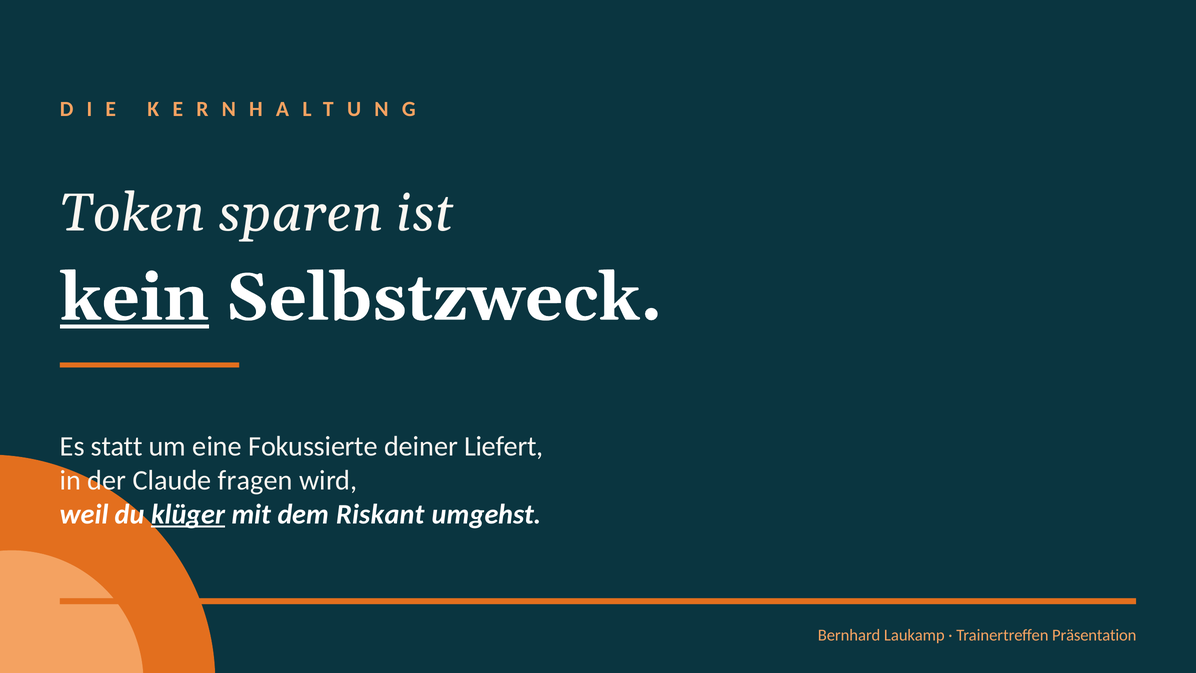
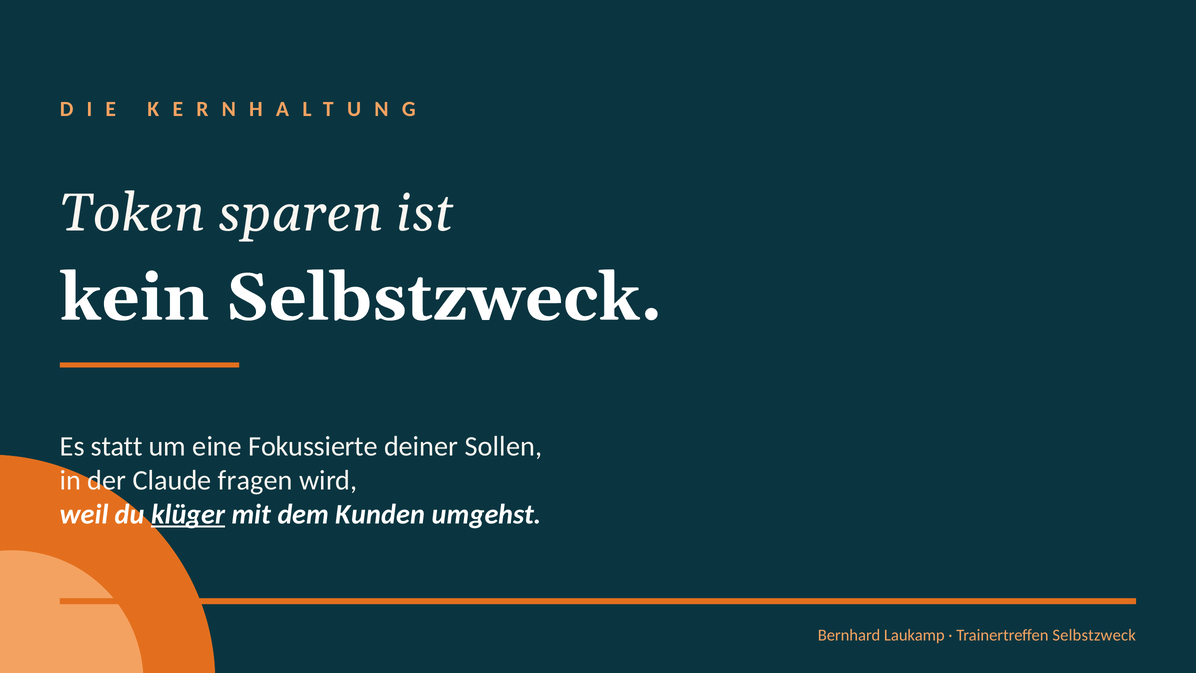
kein underline: present -> none (134, 298)
Liefert: Liefert -> Sollen (503, 446)
Riskant: Riskant -> Kunden (380, 514)
Trainertreffen Präsentation: Präsentation -> Selbstzweck (1094, 635)
